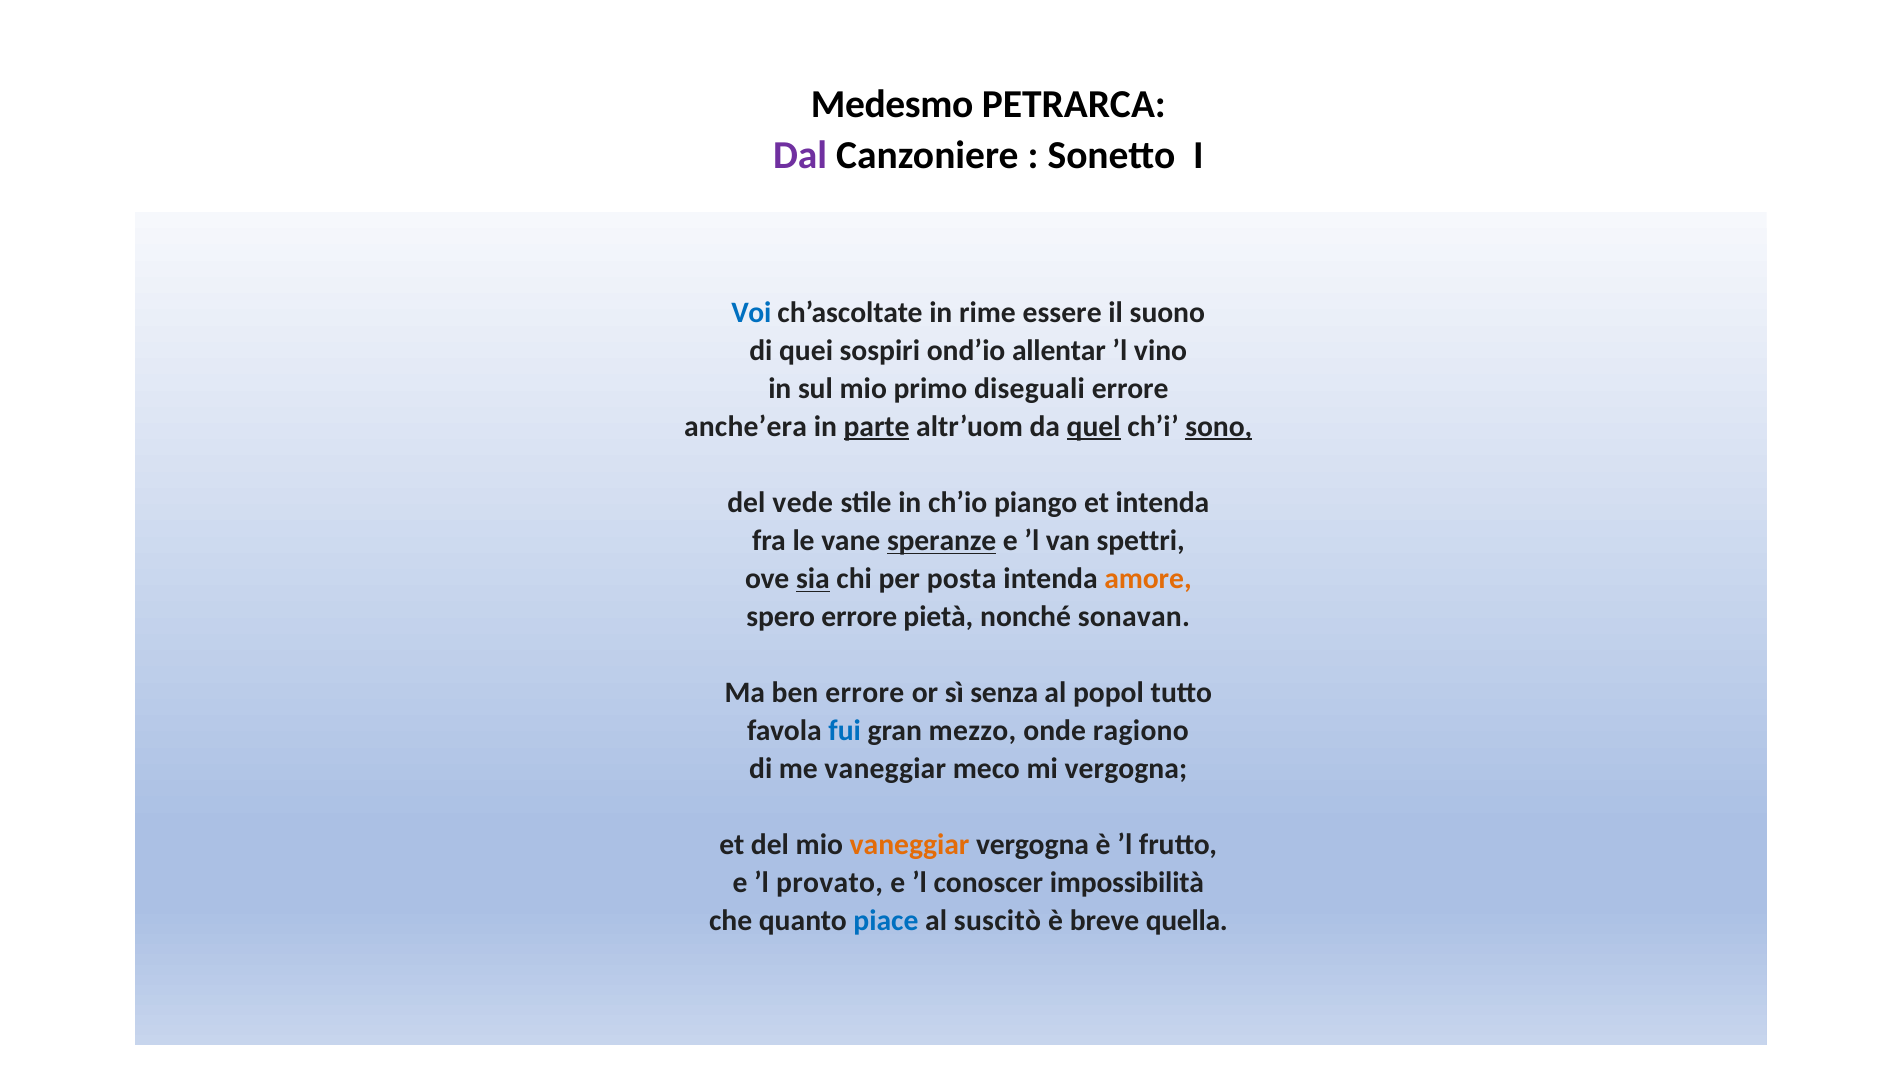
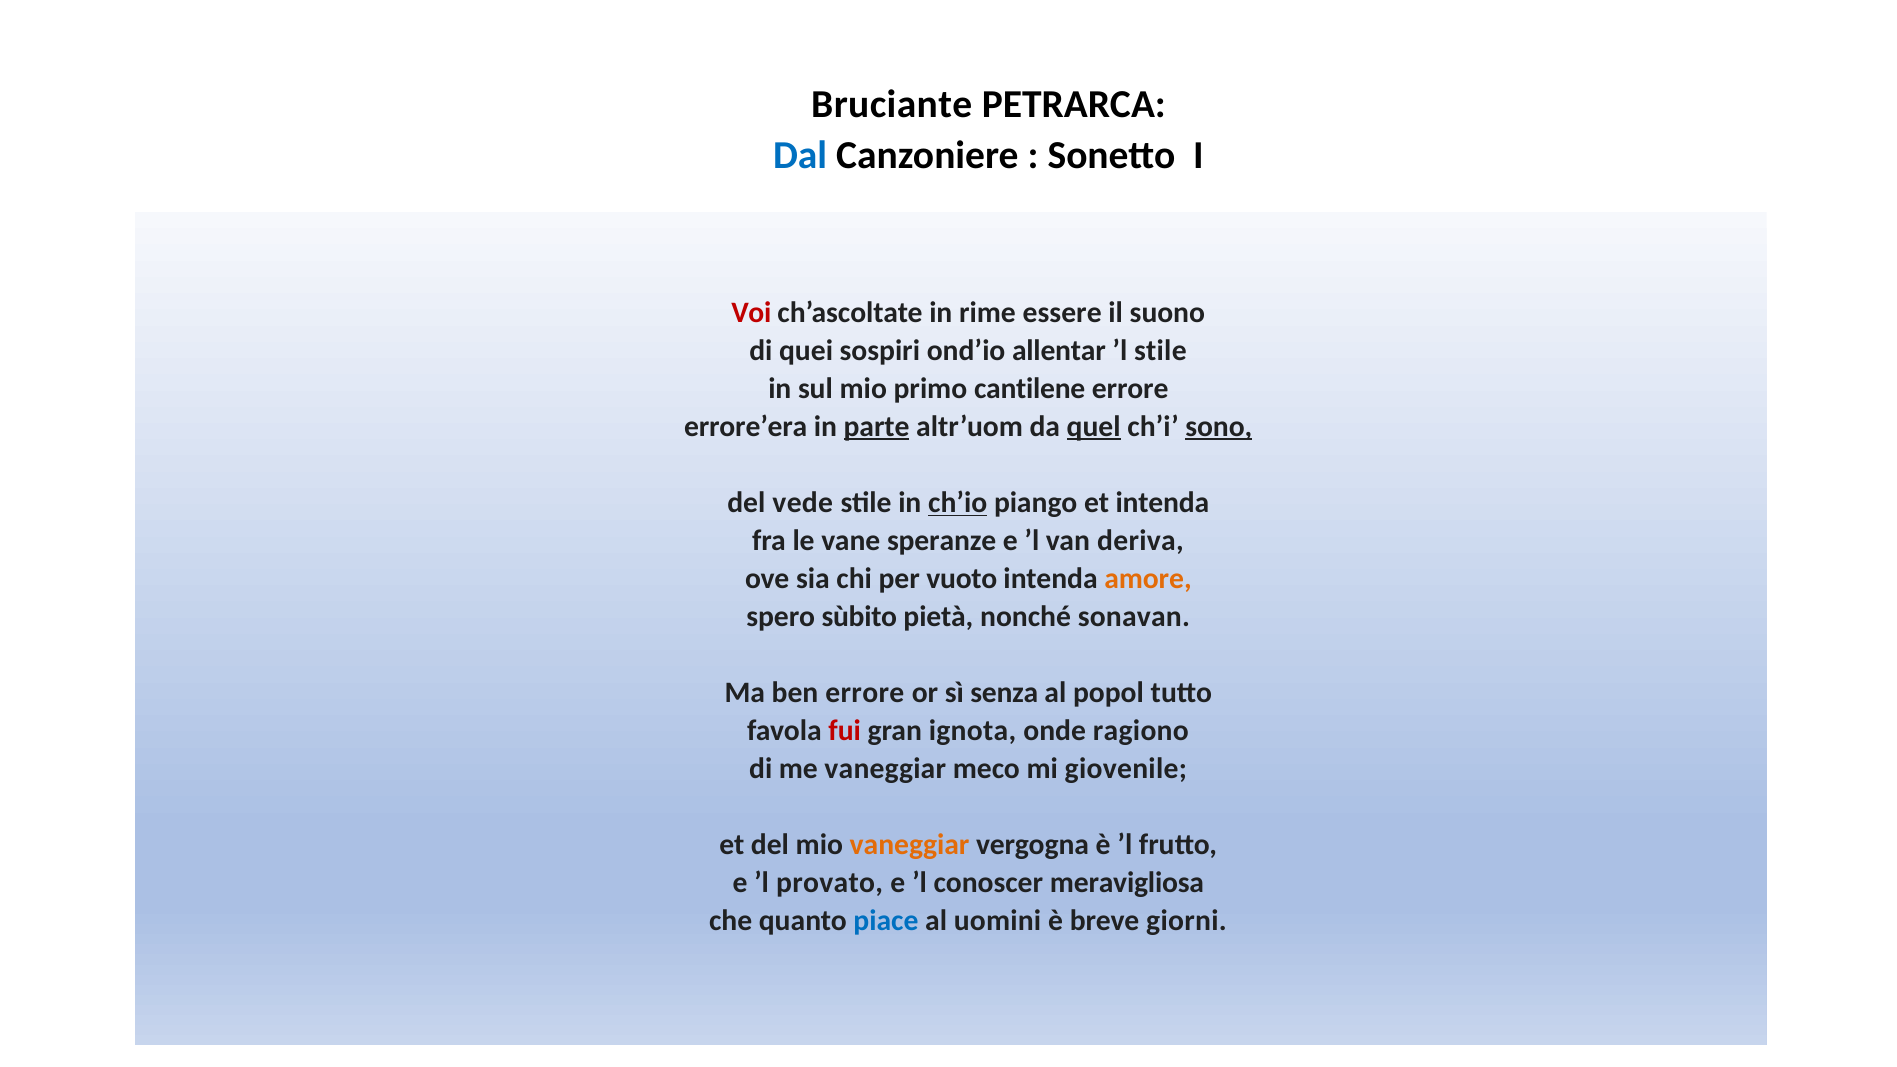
Medesmo: Medesmo -> Bruciante (892, 104)
Dal colour: purple -> blue (800, 155)
Voi colour: blue -> red (751, 313)
’l vino: vino -> stile (1160, 351)
diseguali: diseguali -> cantilene (1030, 389)
anche’era: anche’era -> errore’era (746, 427)
ch’io underline: none -> present (958, 503)
speranze underline: present -> none (942, 541)
spettri: spettri -> deriva (1140, 541)
sia underline: present -> none (813, 579)
posta: posta -> vuoto (962, 579)
spero errore: errore -> sùbito (859, 617)
fui colour: blue -> red (845, 731)
mezzo: mezzo -> ignota (972, 731)
mi vergogna: vergogna -> giovenile (1126, 769)
impossibilità: impossibilità -> meravigliosa (1127, 883)
suscitò: suscitò -> uomini (997, 921)
quella: quella -> giorni (1186, 921)
